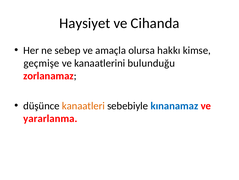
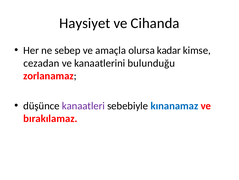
hakkı: hakkı -> kadar (169, 50)
geçmişe: geçmişe -> cezadan (41, 63)
kanaatleri colour: orange -> purple (83, 105)
yararlanma: yararlanma -> bırakılamaz (50, 118)
